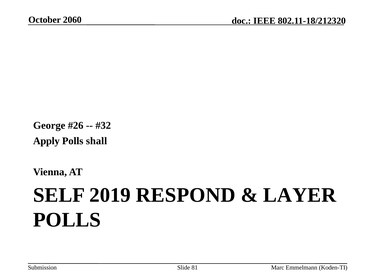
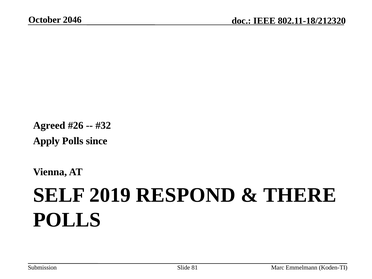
2060: 2060 -> 2046 (72, 20)
George: George -> Agreed (49, 125)
shall: shall -> since (97, 141)
LAYER: LAYER -> THERE (300, 195)
